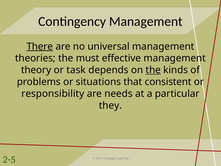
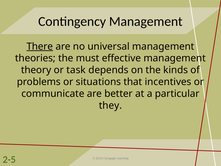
the underline: present -> none (153, 70)
consistent: consistent -> incentives (168, 82)
responsibility: responsibility -> communicate (53, 94)
needs: needs -> better (119, 94)
